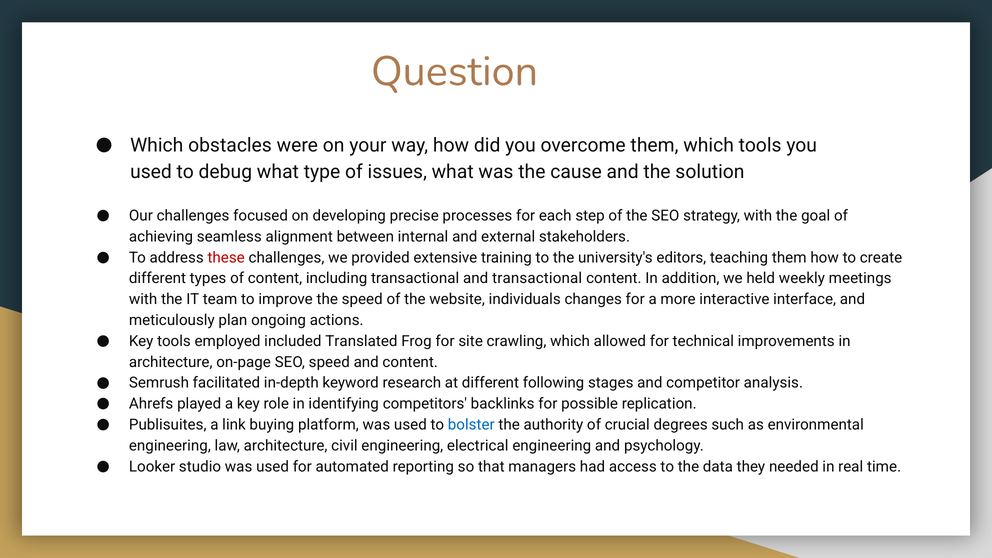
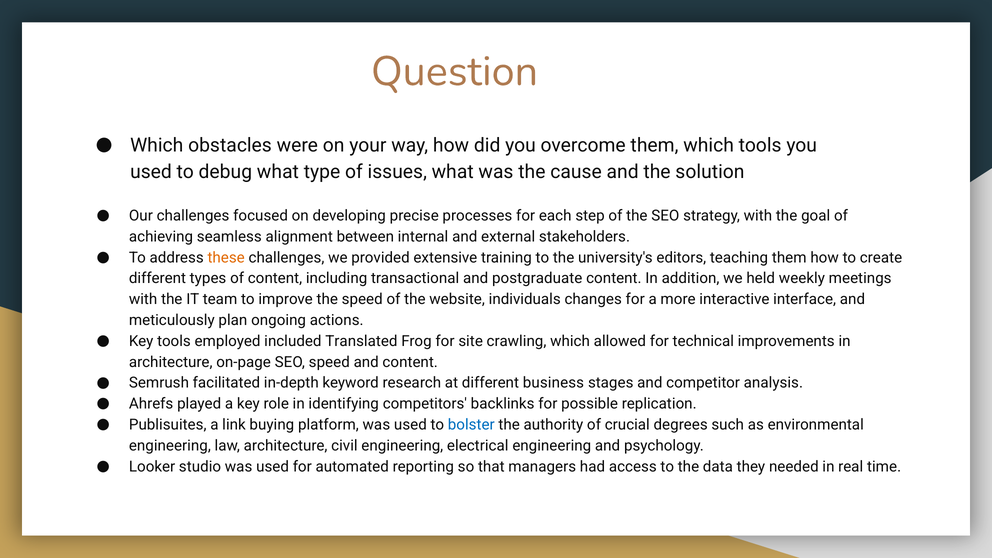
these colour: red -> orange (226, 258)
and transactional: transactional -> postgraduate (537, 279)
following: following -> business (553, 383)
